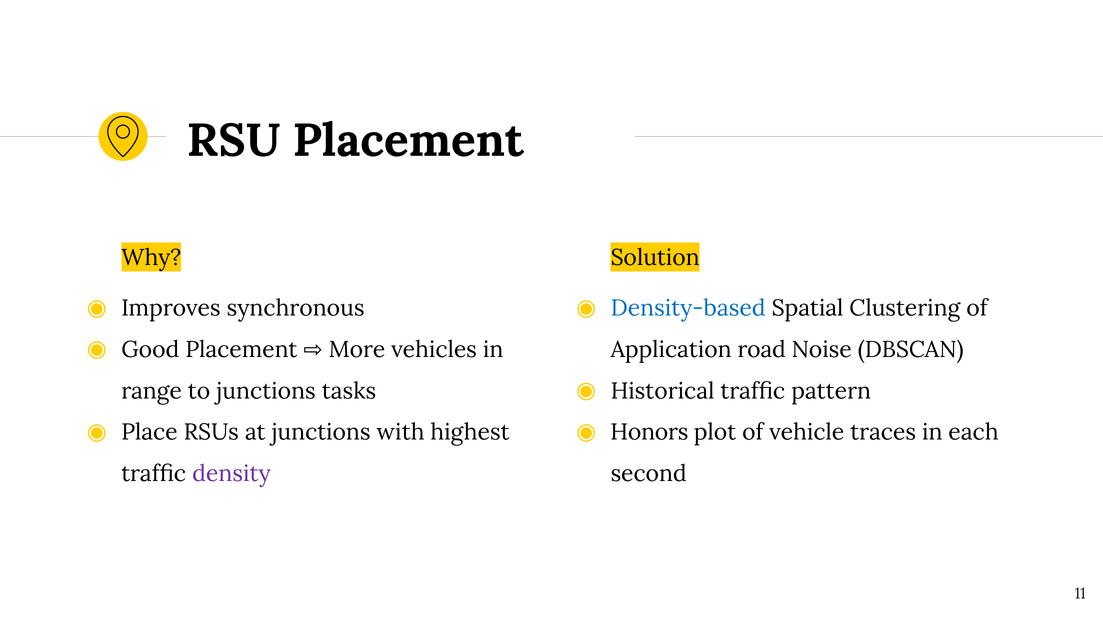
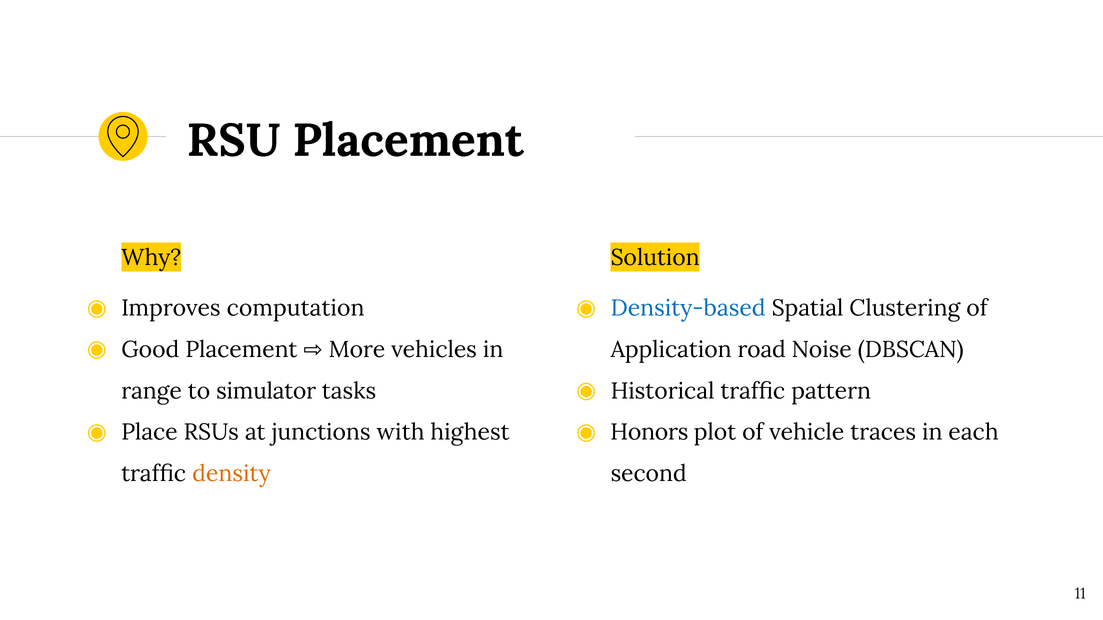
synchronous: synchronous -> computation (296, 309)
to junctions: junctions -> simulator (266, 391)
density colour: purple -> orange (231, 474)
